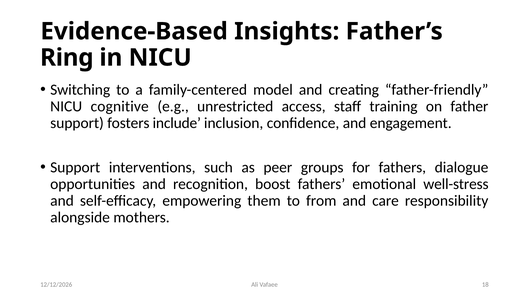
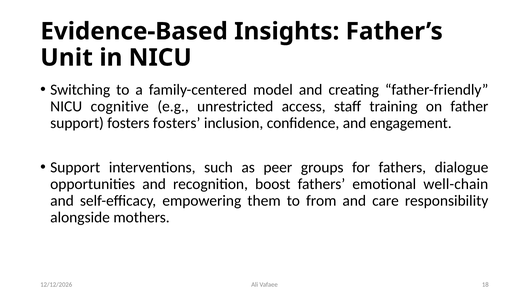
Ring: Ring -> Unit (67, 58)
fosters include: include -> fosters (177, 123)
well-stress: well-stress -> well-chain (456, 184)
